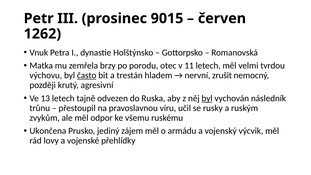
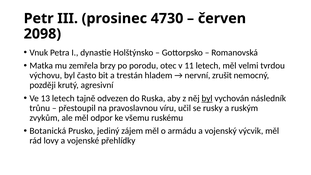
9015: 9015 -> 4730 (167, 18)
1262: 1262 -> 2098 (42, 34)
často underline: present -> none (87, 75)
Ukončena: Ukončena -> Botanická (48, 131)
